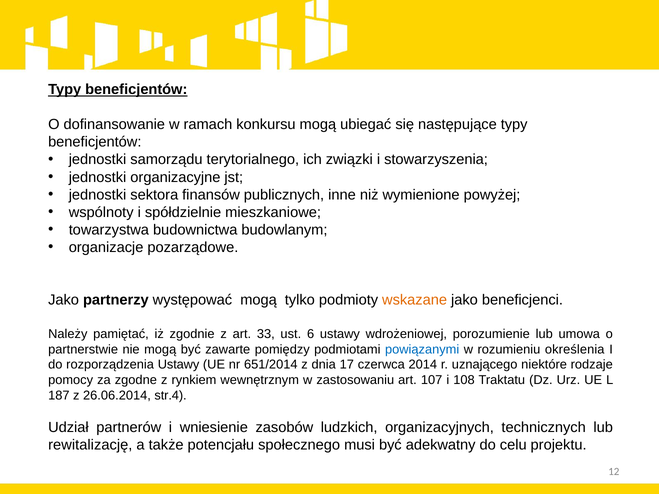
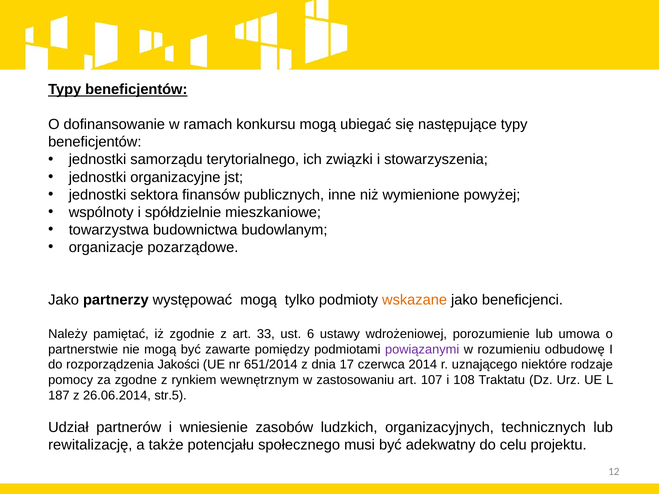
powiązanymi colour: blue -> purple (422, 350)
określenia: określenia -> odbudowę (575, 350)
rozporządzenia Ustawy: Ustawy -> Jakości (179, 365)
str.4: str.4 -> str.5 (171, 396)
